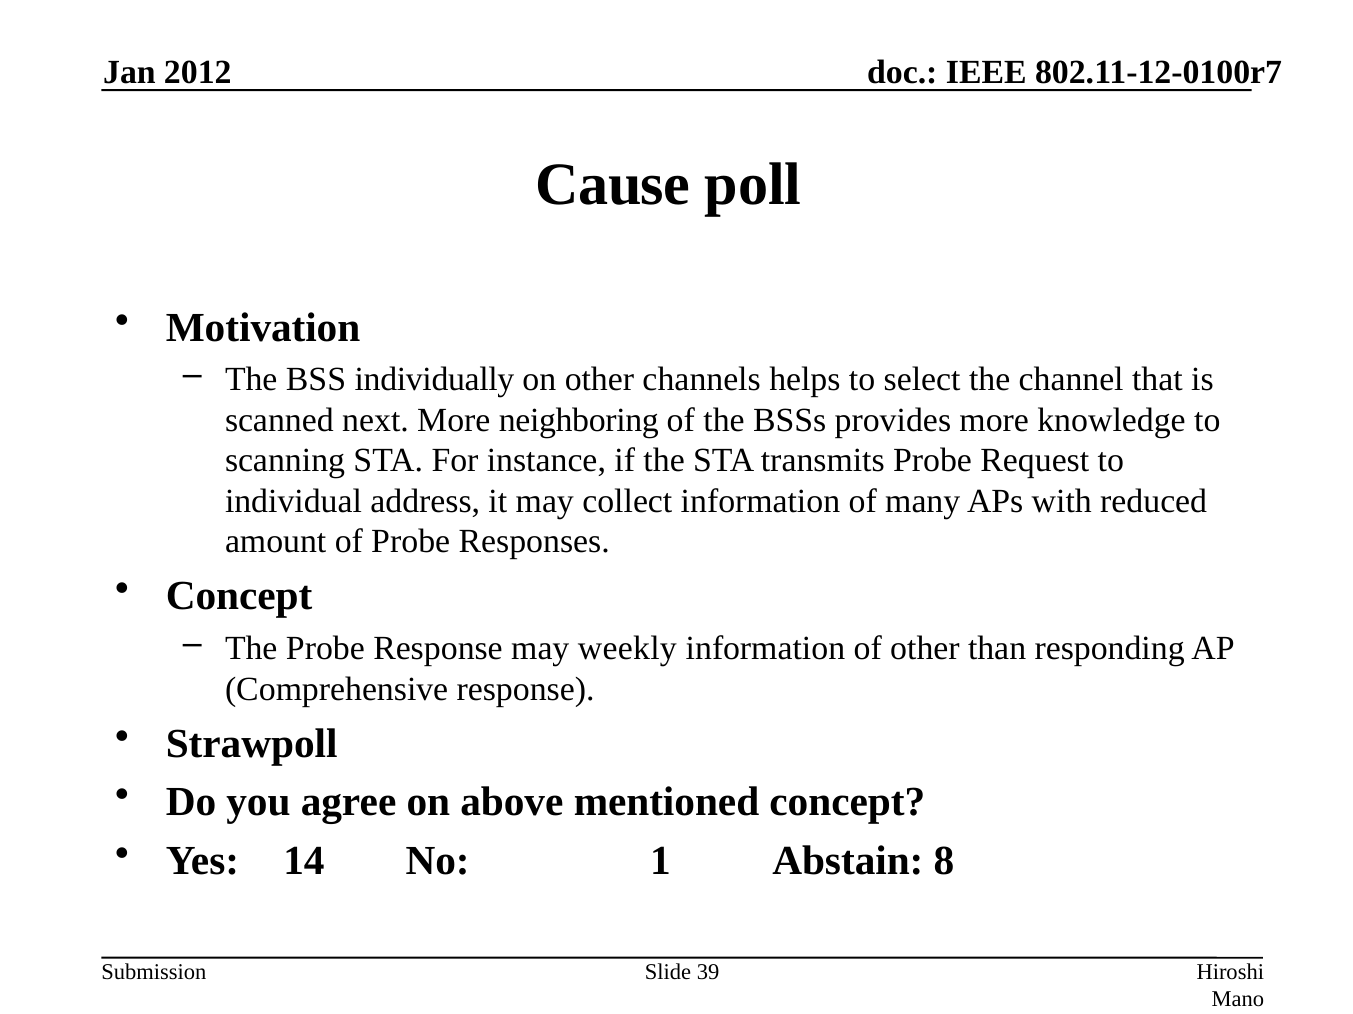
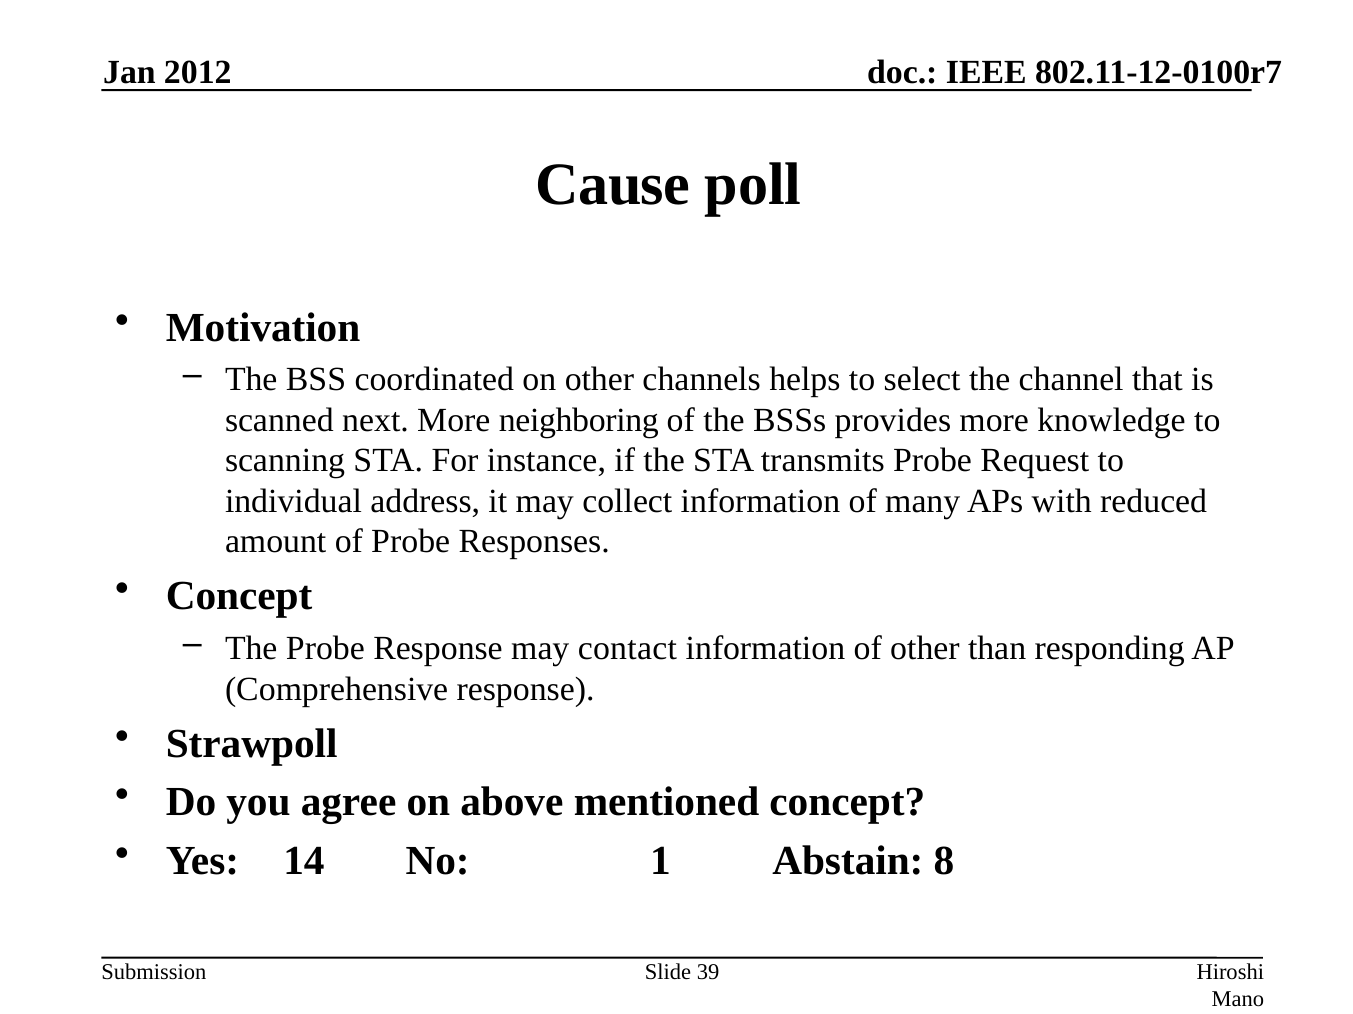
individually: individually -> coordinated (434, 380)
weekly: weekly -> contact (627, 649)
